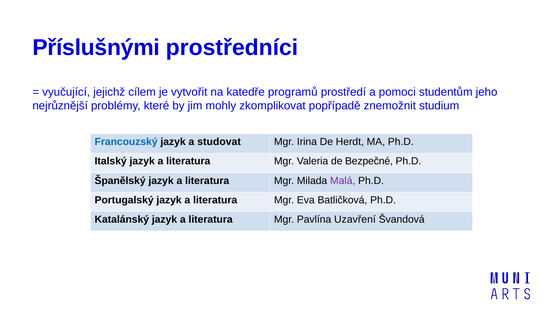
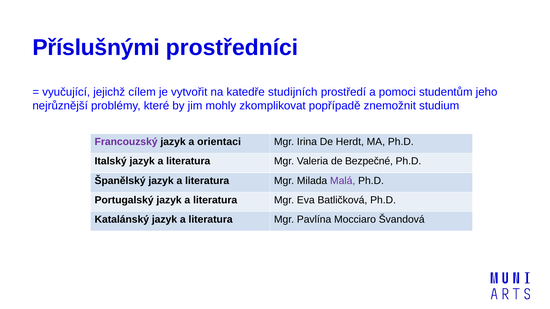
programů: programů -> studijních (293, 92)
Francouzský colour: blue -> purple (126, 142)
studovat: studovat -> orientaci (219, 142)
Uzavření: Uzavření -> Mocciaro (355, 220)
